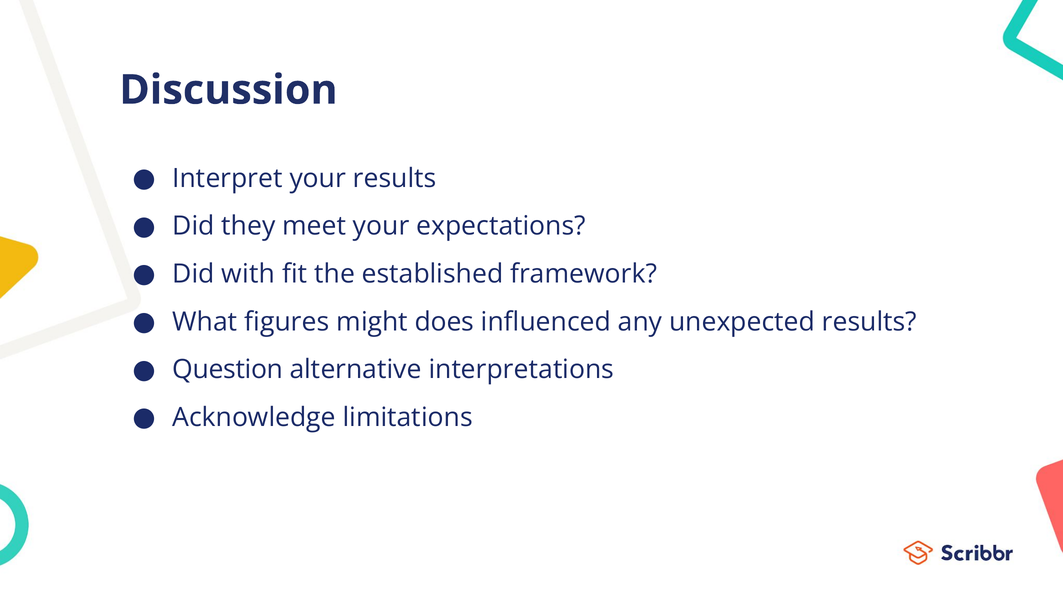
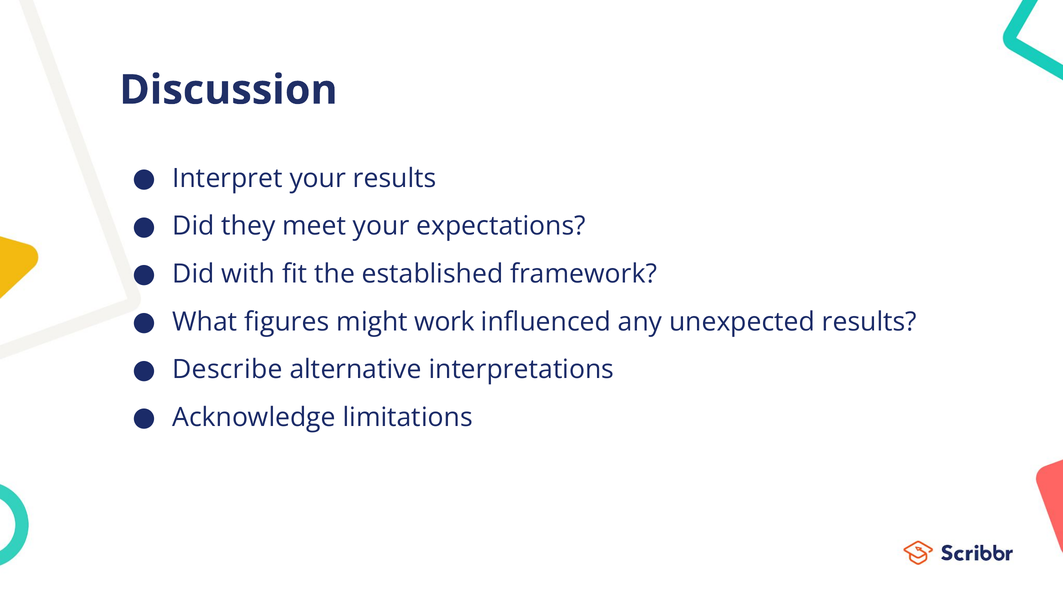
does: does -> work (444, 322)
Question: Question -> Describe (227, 370)
